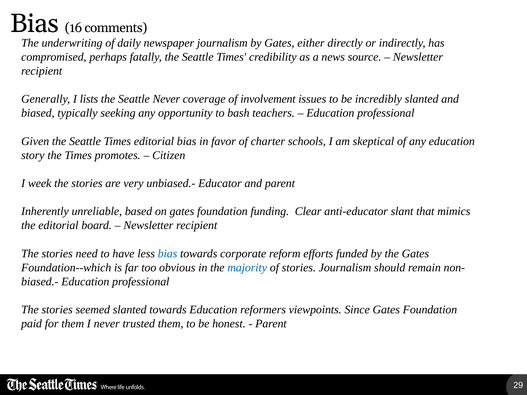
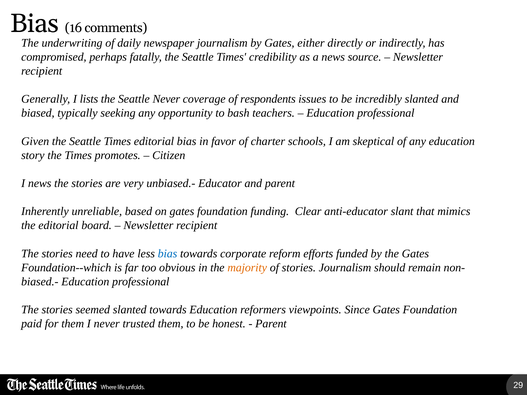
involvement: involvement -> respondents (268, 99)
I week: week -> news (40, 183)
majority colour: blue -> orange (247, 268)
